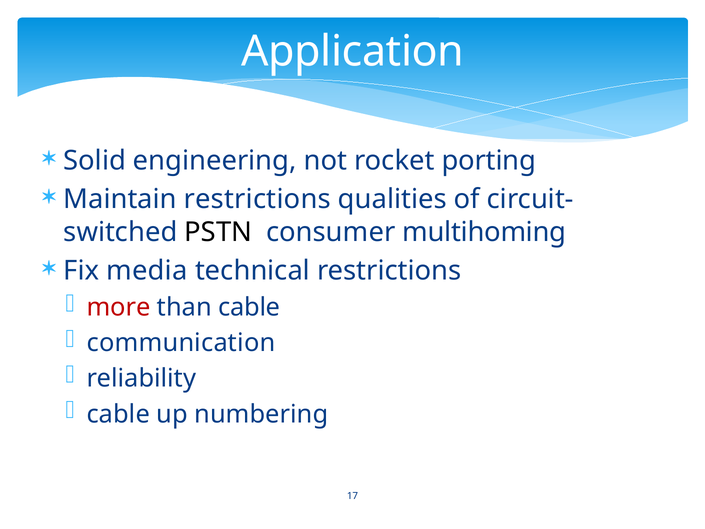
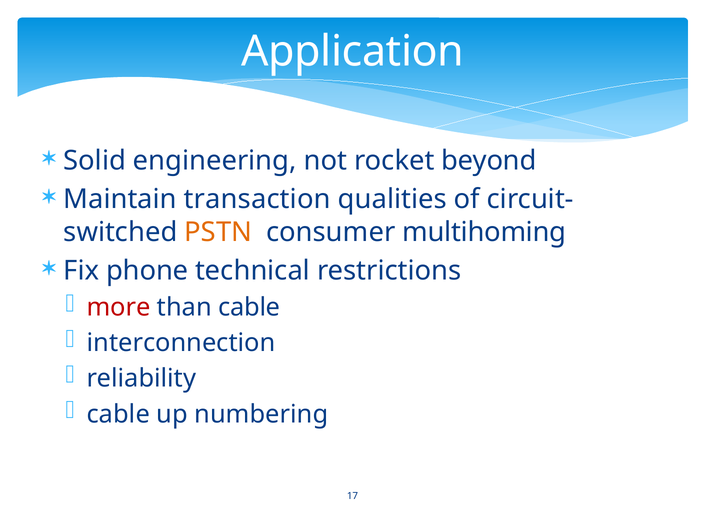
porting: porting -> beyond (489, 161)
Maintain restrictions: restrictions -> transaction (257, 199)
PSTN colour: black -> orange (218, 232)
media: media -> phone (147, 270)
communication: communication -> interconnection (181, 343)
